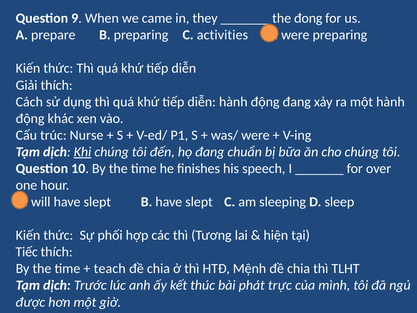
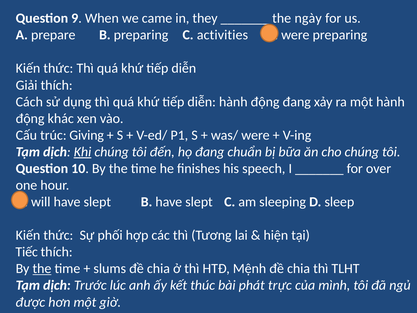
đong: đong -> ngày (308, 18)
Nurse: Nurse -> Giving (87, 135)
the underline: none -> present (42, 268)
teach: teach -> slums (110, 268)
